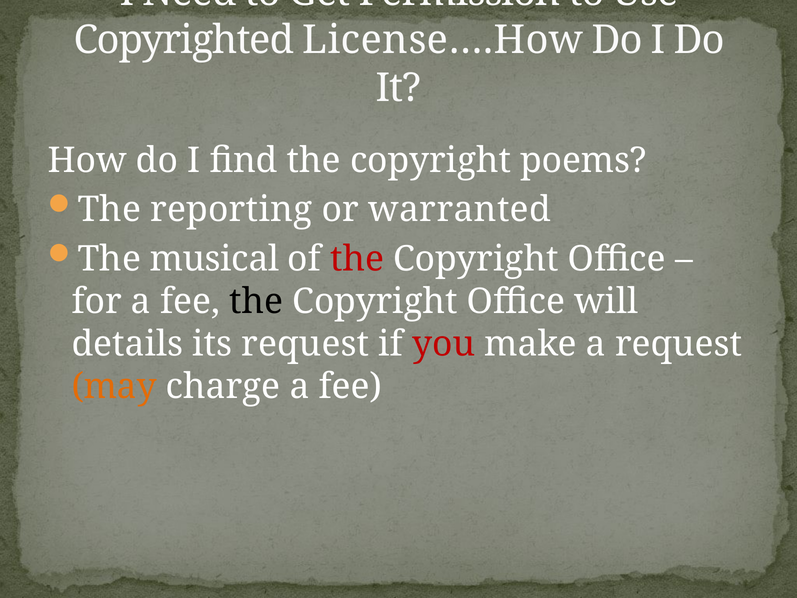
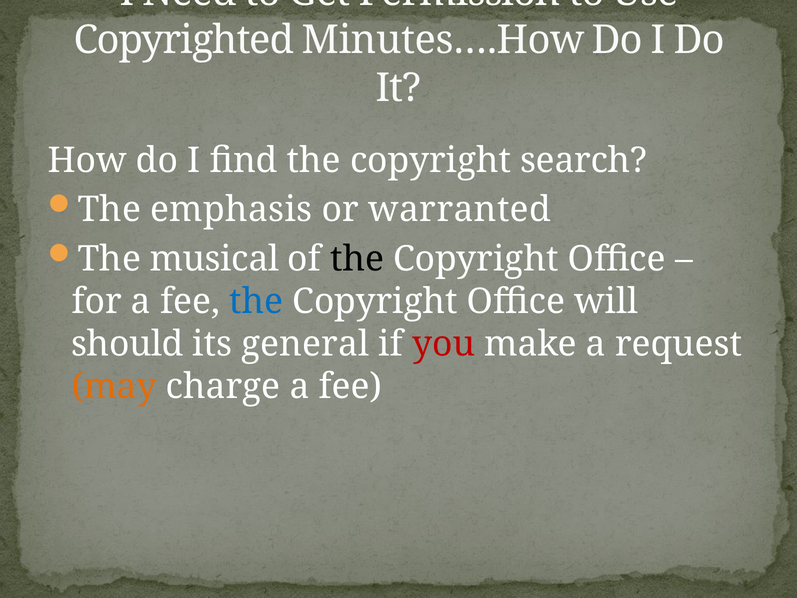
License….How: License….How -> Minutes….How (443, 40)
poems: poems -> search (584, 161)
reporting: reporting -> emphasis (231, 210)
the colour: red -> black (357, 259)
the colour: black -> blue (256, 301)
details: details -> should (127, 344)
its request: request -> general (305, 344)
